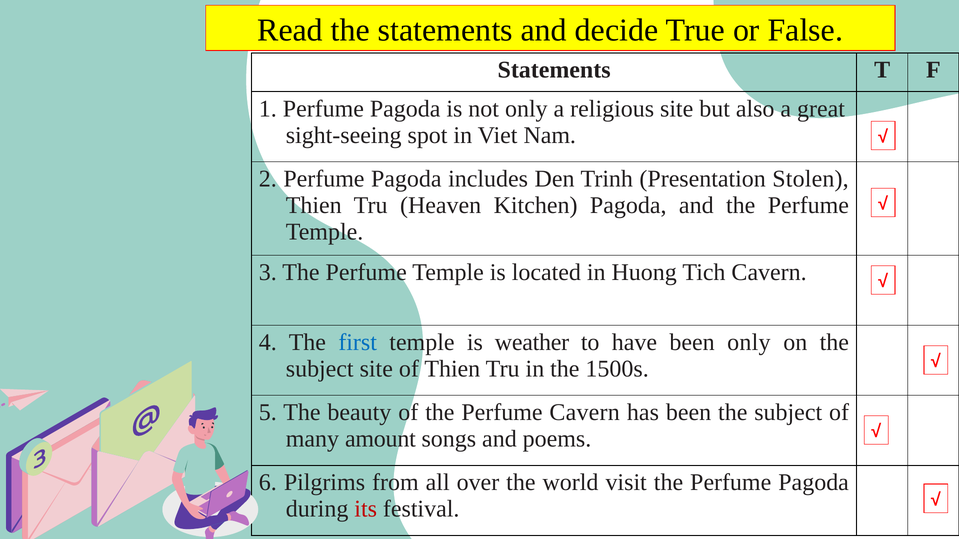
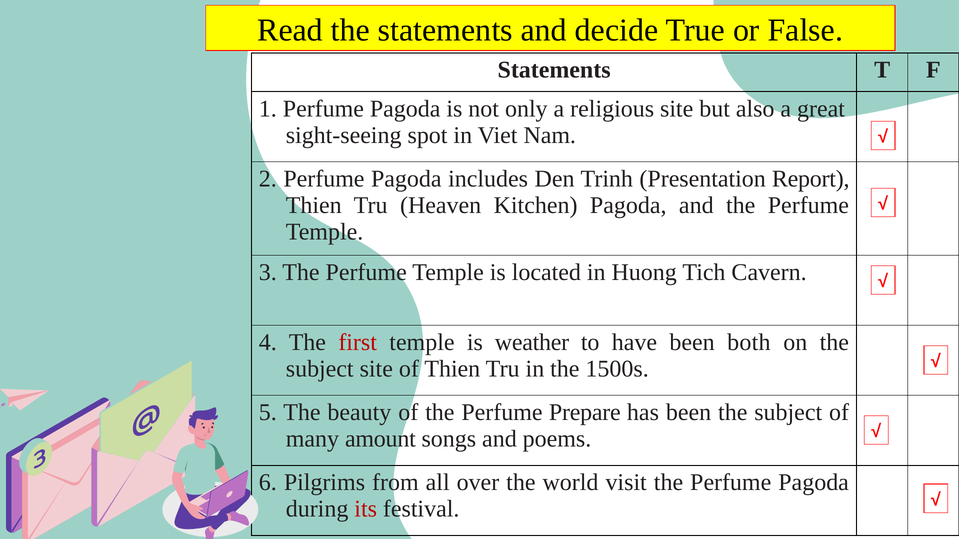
Stolen: Stolen -> Report (811, 179)
first colour: blue -> red (358, 343)
been only: only -> both (749, 343)
Perfume Cavern: Cavern -> Prepare (585, 413)
